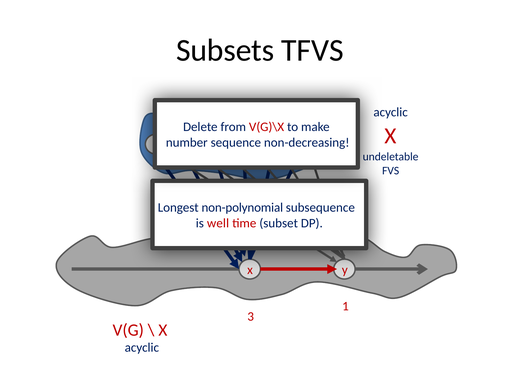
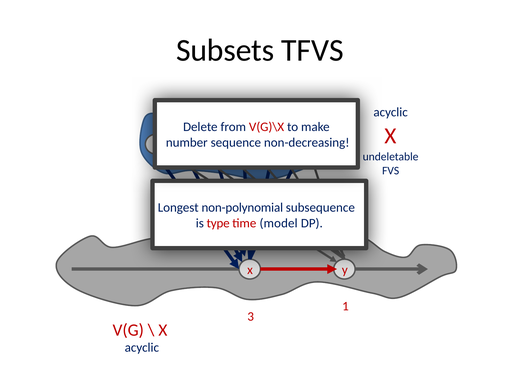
well: well -> type (218, 223)
subset: subset -> model (279, 223)
